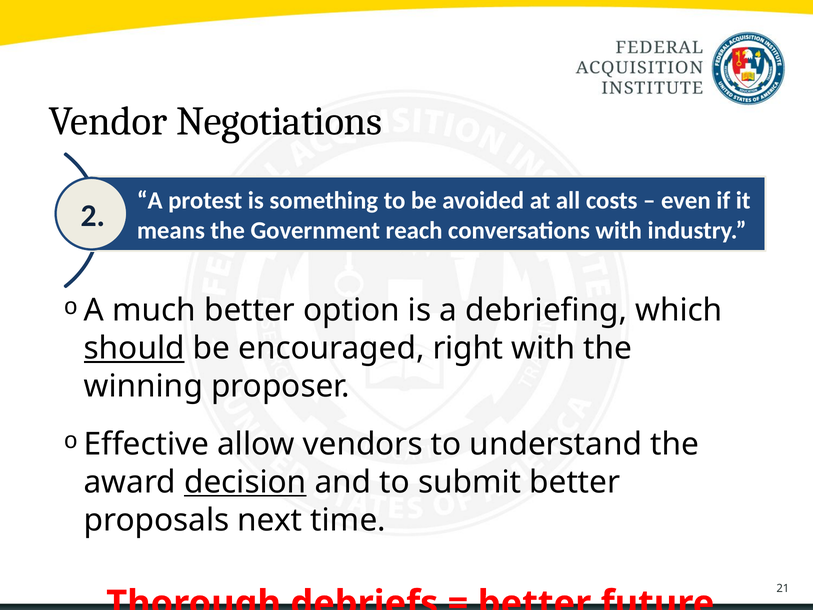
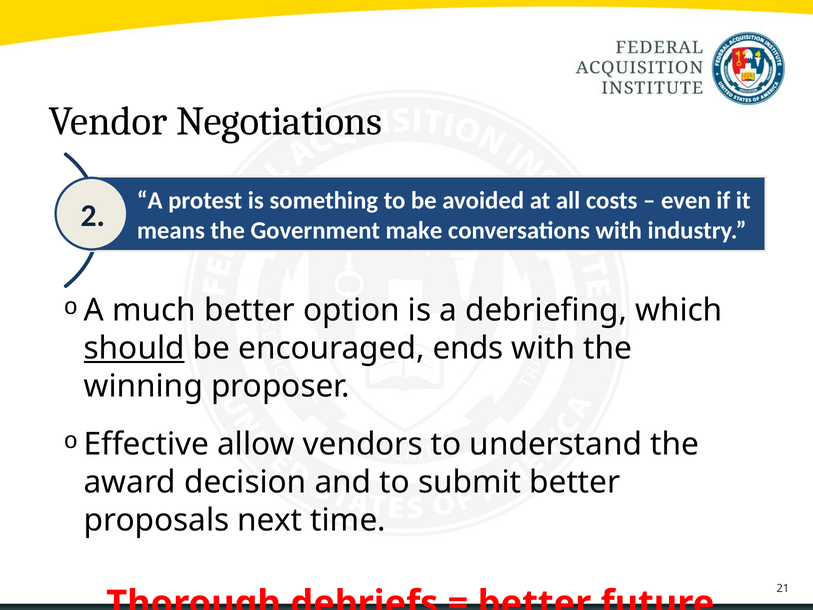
reach: reach -> make (414, 230)
right: right -> ends (468, 348)
decision underline: present -> none (245, 482)
